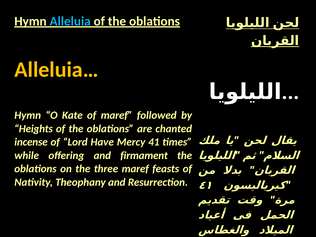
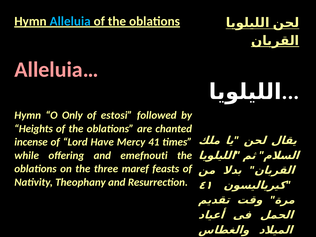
Alleluia… colour: yellow -> pink (56, 70)
Kate: Kate -> Only (72, 115)
of maref: maref -> estosi (117, 115)
firmament: firmament -> emefnouti (144, 155)
